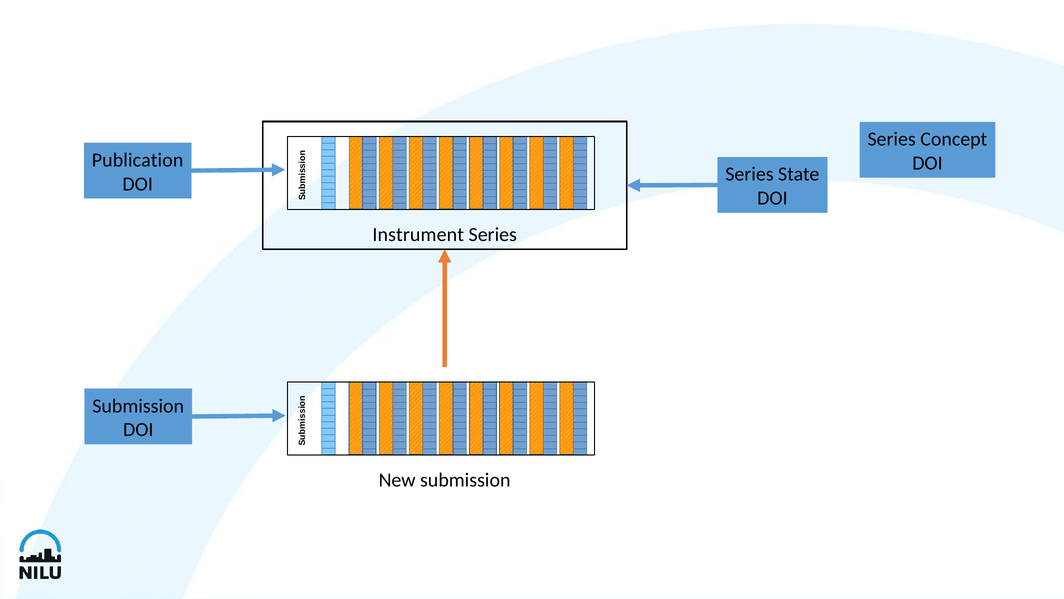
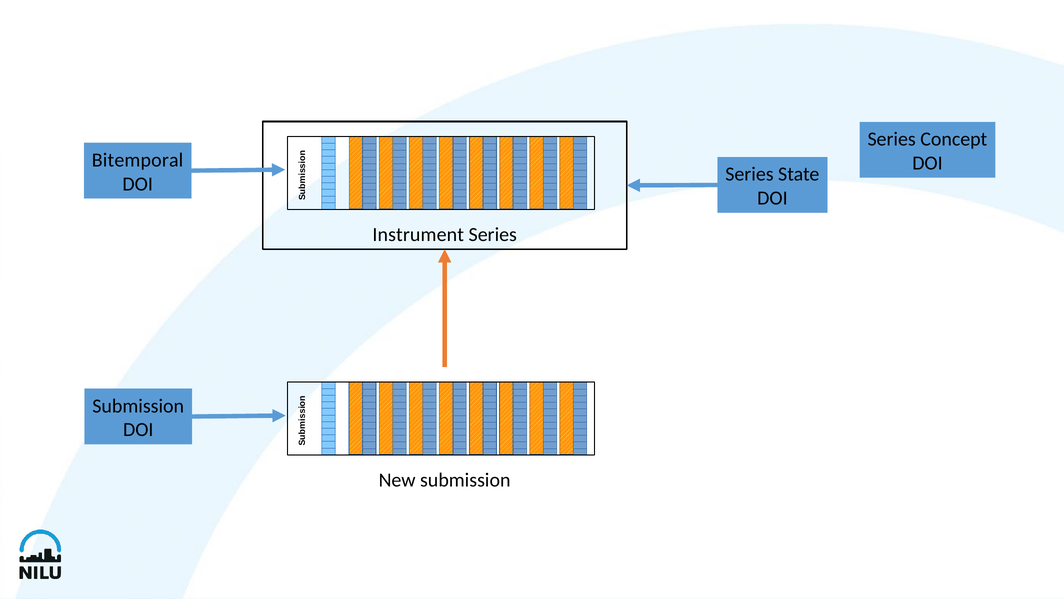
Publication: Publication -> Bitemporal (138, 160)
